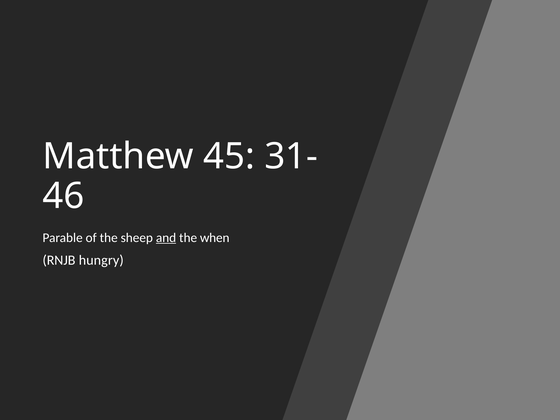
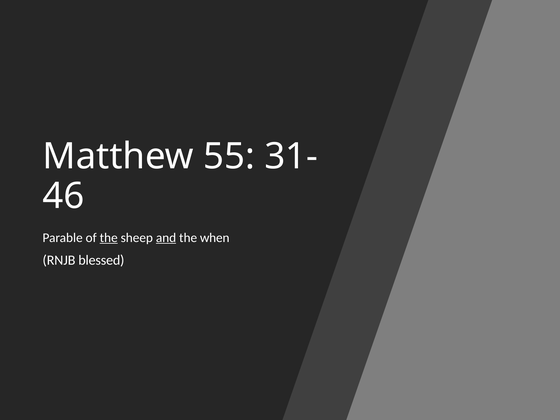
45: 45 -> 55 (229, 157)
the underline: none -> present (109, 238)
hungry: hungry -> blessed (101, 260)
